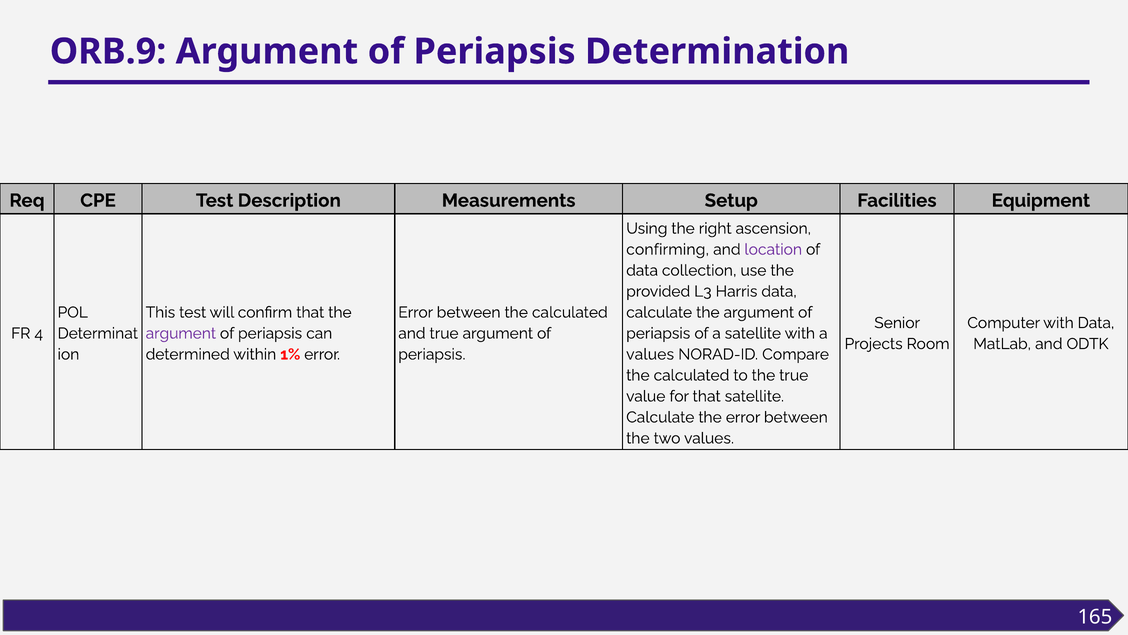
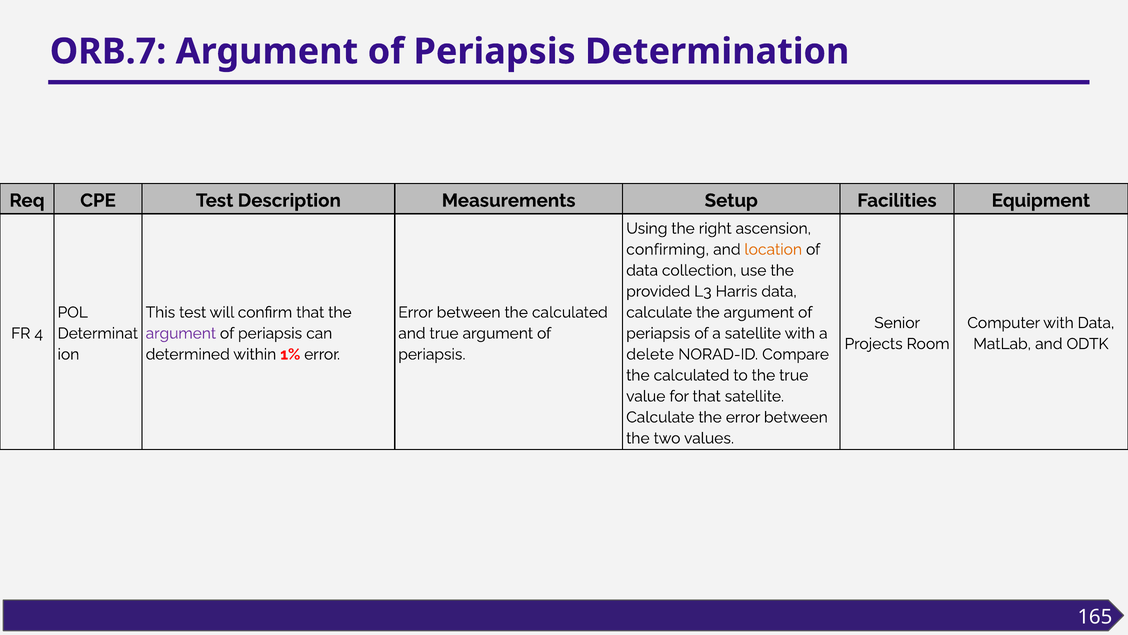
ORB.9: ORB.9 -> ORB.7 (108, 51)
location colour: purple -> orange (773, 249)
values: values -> delete (650, 354)
